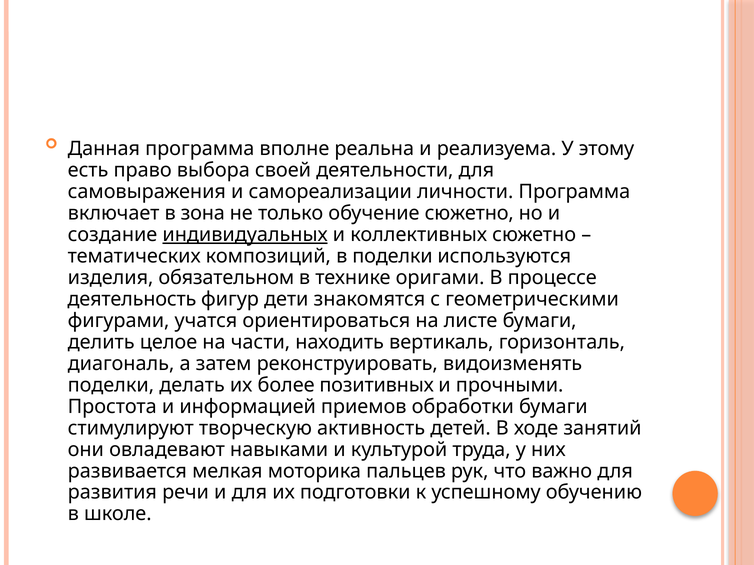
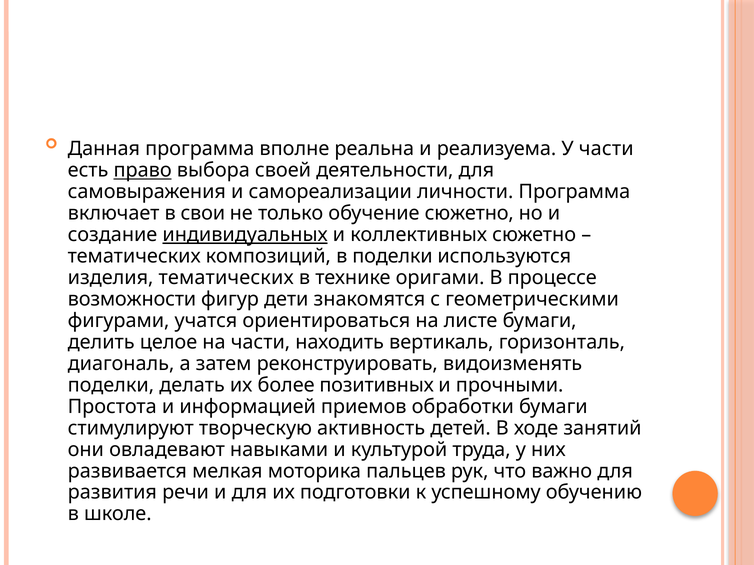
У этому: этому -> части (606, 149)
право underline: none -> present (143, 170)
зона: зона -> свои (203, 213)
изделия обязательном: обязательном -> тематических (226, 278)
деятельность: деятельность -> возможности (132, 299)
